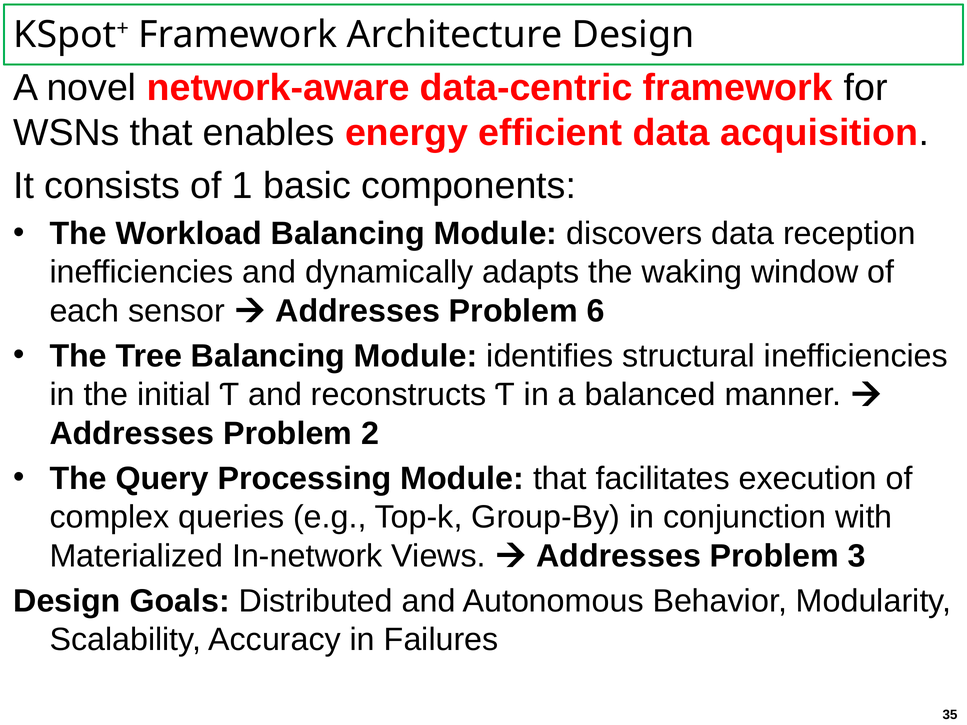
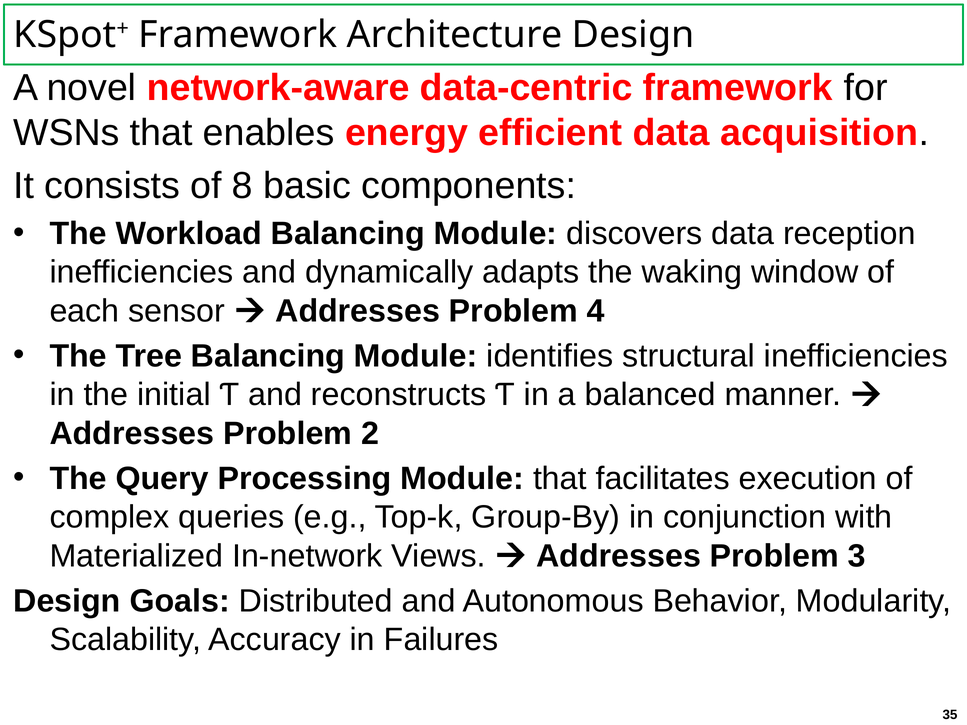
1: 1 -> 8 (242, 186)
6: 6 -> 4 (596, 311)
